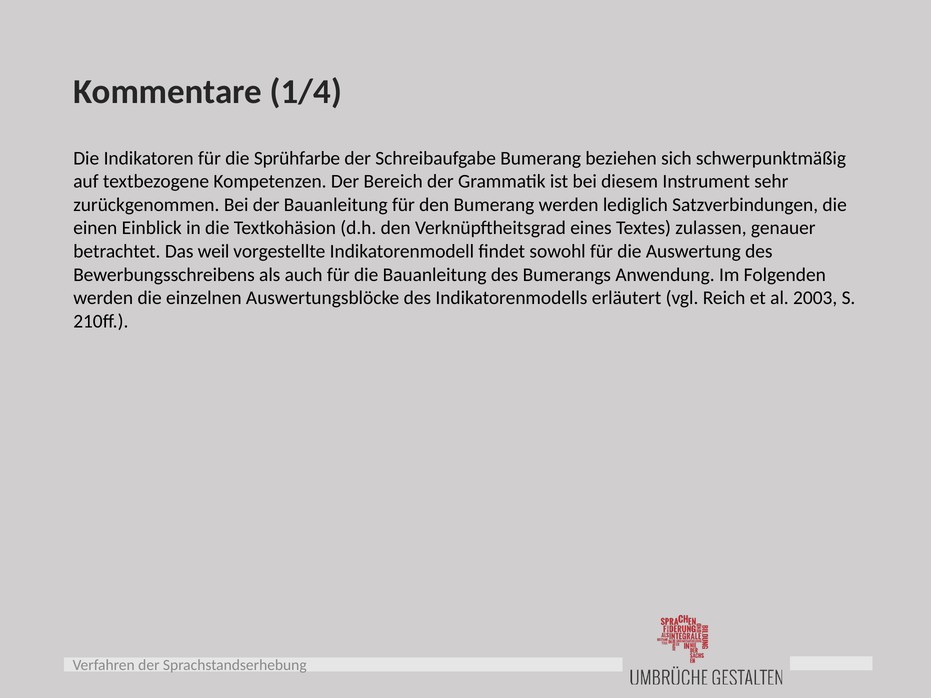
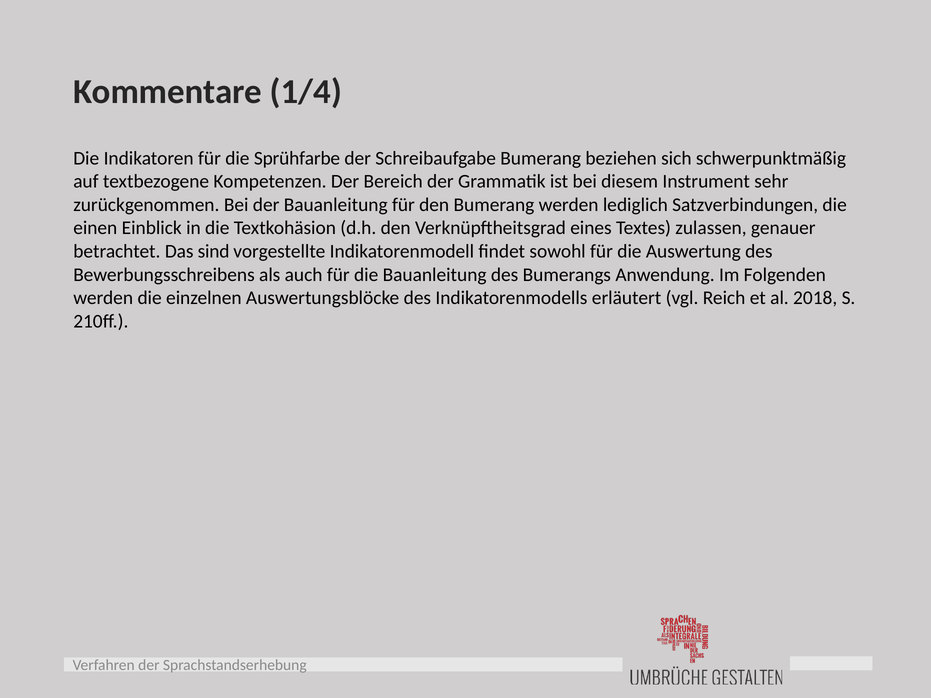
weil: weil -> sind (214, 251)
2003: 2003 -> 2018 (815, 298)
